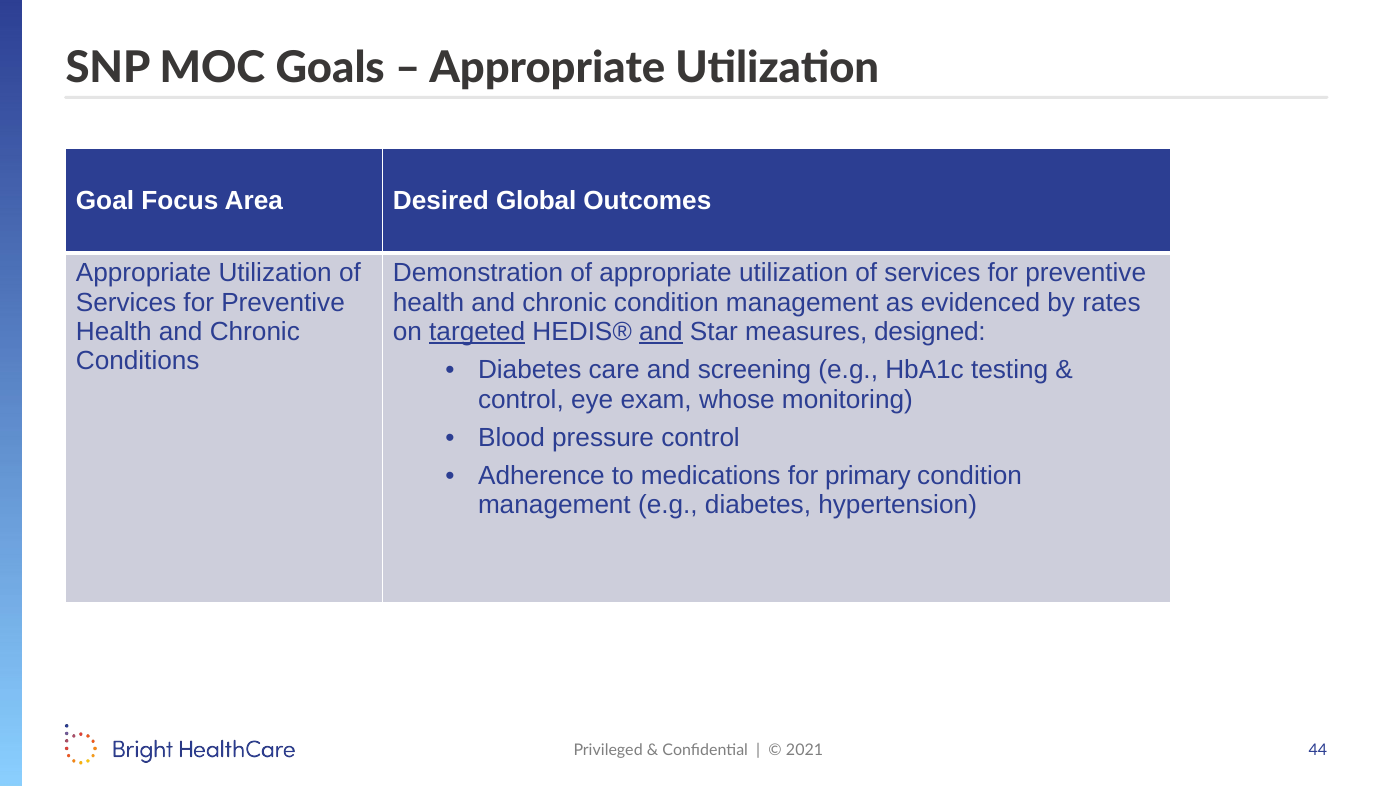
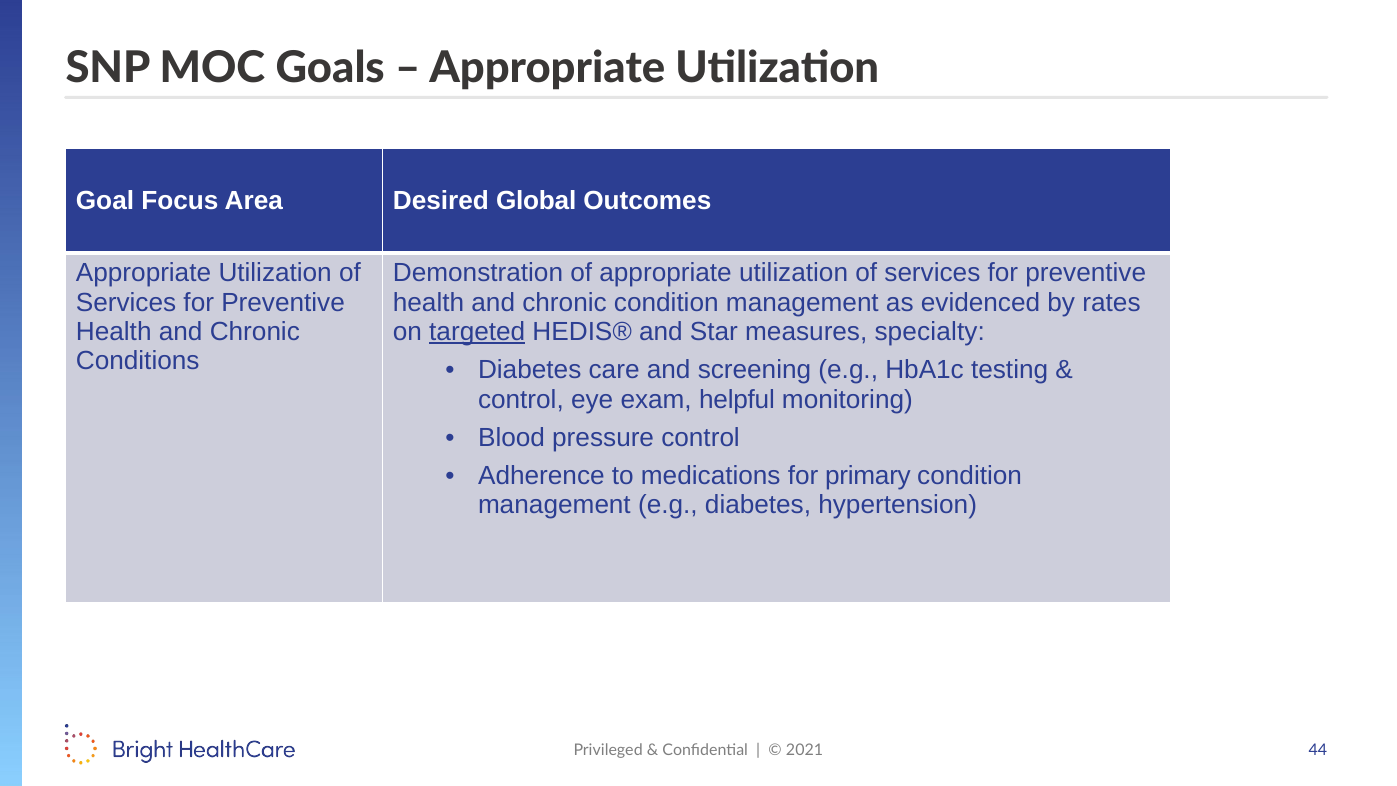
and underline: present -> none (661, 332)
designed: designed -> specialty (930, 332)
whose: whose -> helpful (737, 399)
